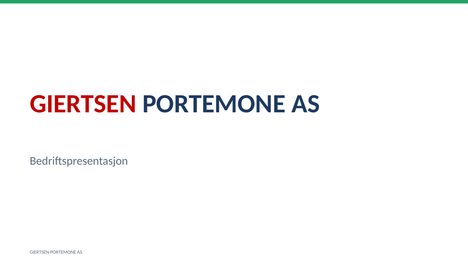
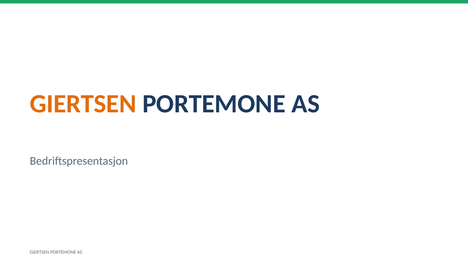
GIERTSEN colour: red -> orange (83, 104)
